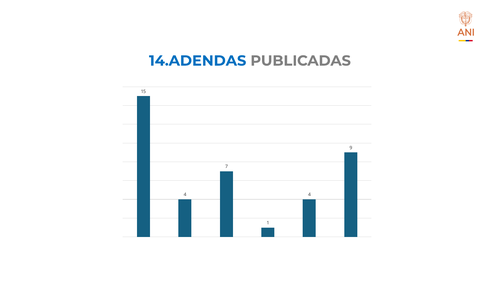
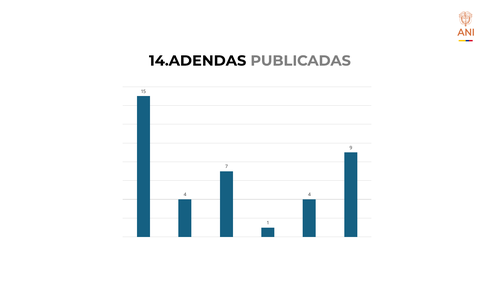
14.ADENDAS colour: blue -> black (198, 61)
